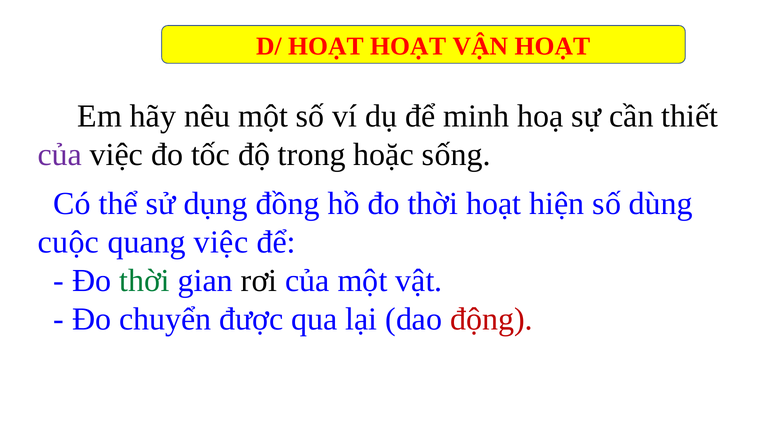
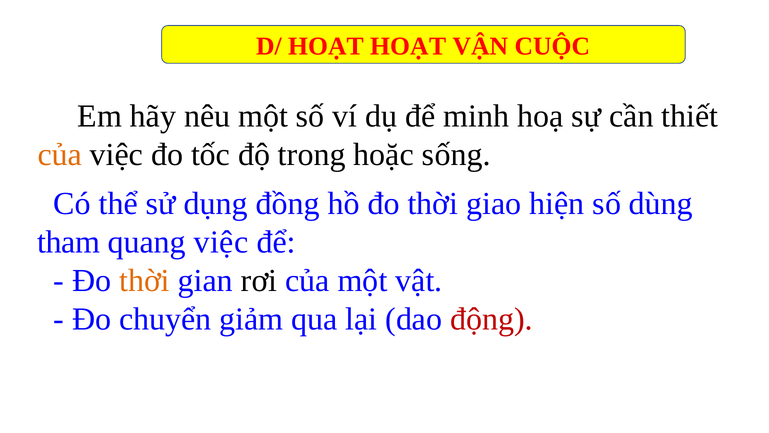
VẬN HOẠT: HOẠT -> CUỘC (552, 46)
của colour: purple -> orange (60, 155)
thời hoạt: hoạt -> giao (494, 204)
cuộc: cuộc -> tham (69, 242)
thời colour: green -> orange (145, 281)
được: được -> giảm (251, 319)
